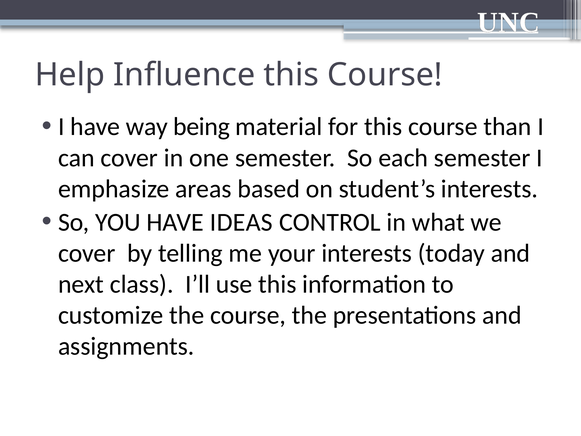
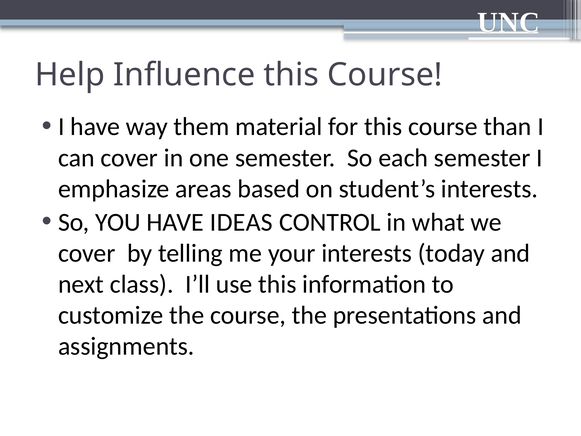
being: being -> them (201, 127)
